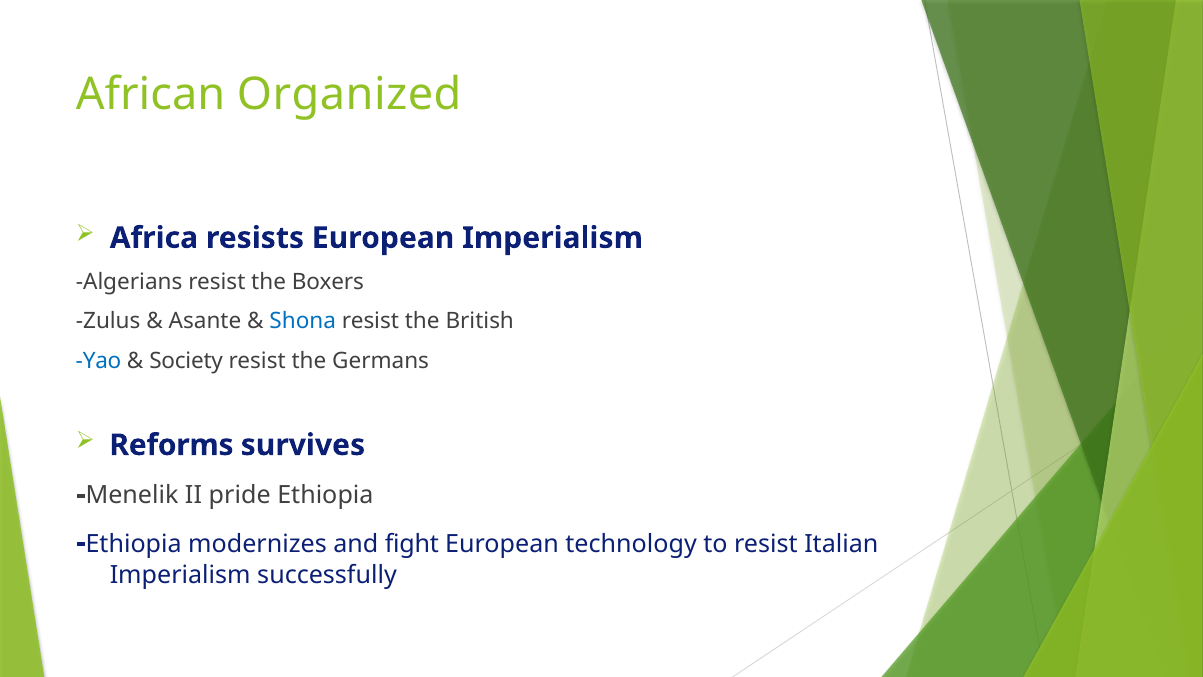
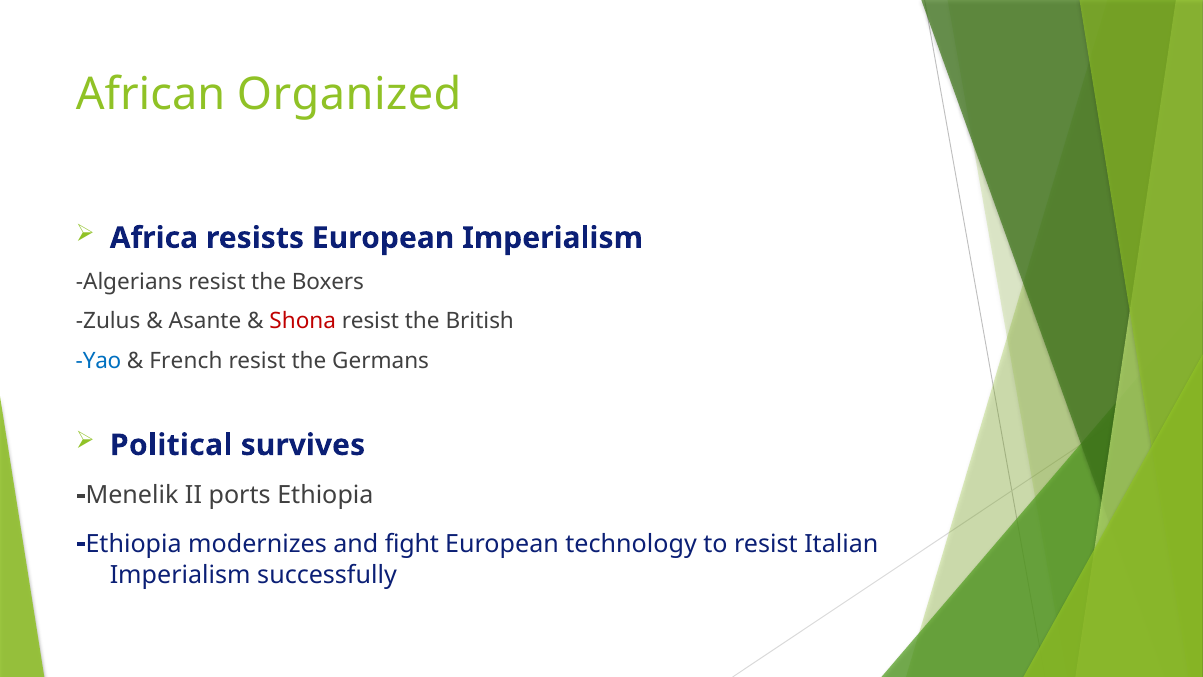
Shona colour: blue -> red (303, 321)
Society: Society -> French (186, 361)
Reforms: Reforms -> Political (171, 445)
pride: pride -> ports (240, 495)
